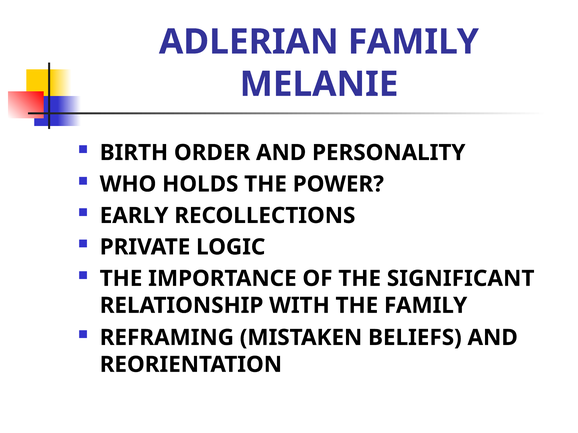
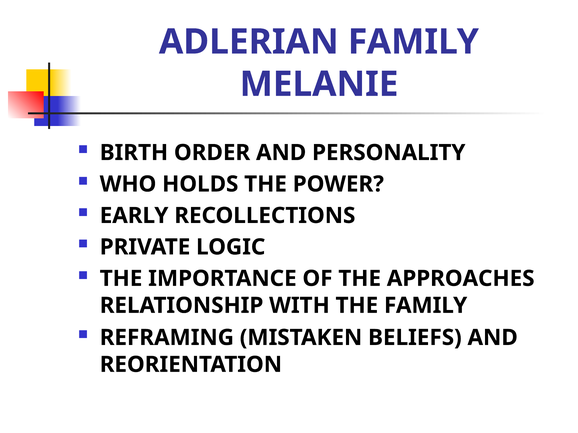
SIGNIFICANT: SIGNIFICANT -> APPROACHES (461, 279)
